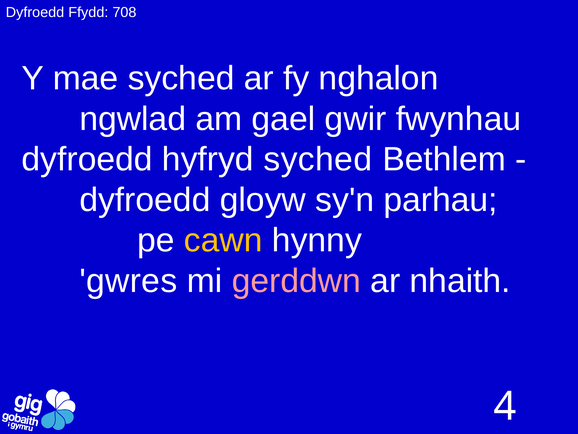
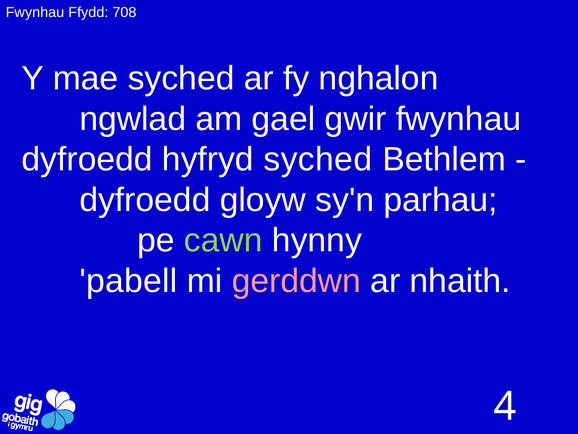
Dyfroedd: Dyfroedd -> Fwynhau (35, 13)
cawn colour: yellow -> light green (223, 240)
gwres: gwres -> pabell (128, 281)
